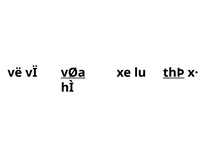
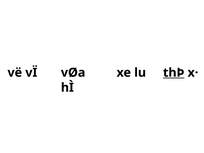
vØa underline: present -> none (73, 73)
